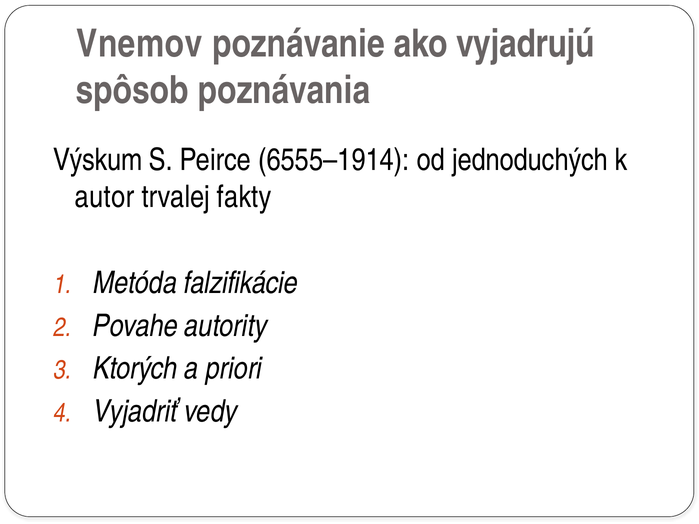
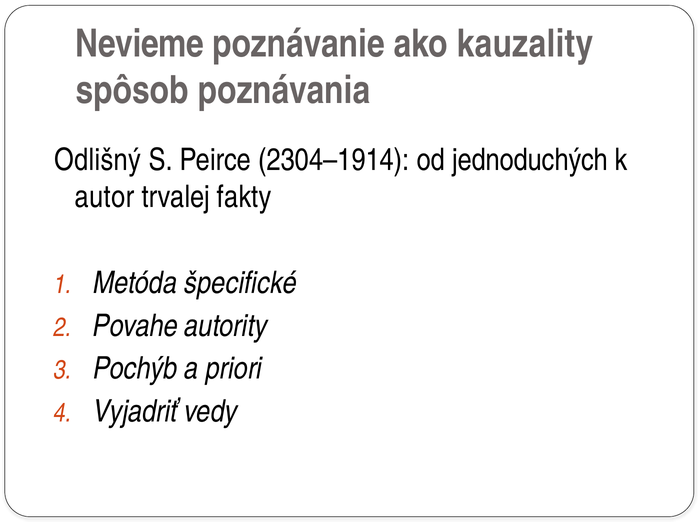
Vnemov: Vnemov -> Nevieme (140, 44)
vyjadrujú: vyjadrujú -> kauzality (525, 44)
Výskum: Výskum -> Odlišný (97, 160)
6555–1914: 6555–1914 -> 2304–1914 (334, 160)
falzifikácie: falzifikácie -> špecifické (241, 283)
Ktorých: Ktorých -> Pochýb (135, 369)
